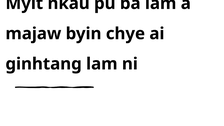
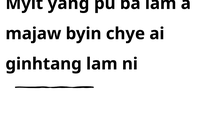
nkau: nkau -> yang (69, 3)
